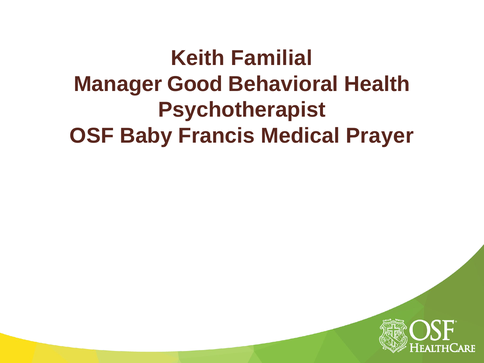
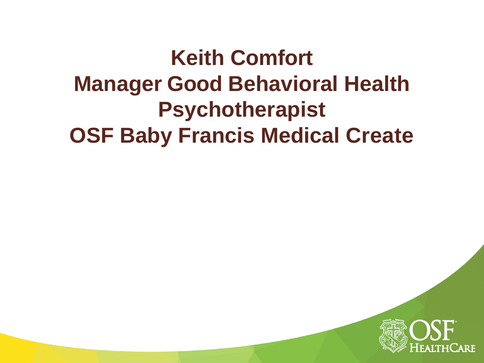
Familial: Familial -> Comfort (272, 58)
Prayer: Prayer -> Create (380, 136)
